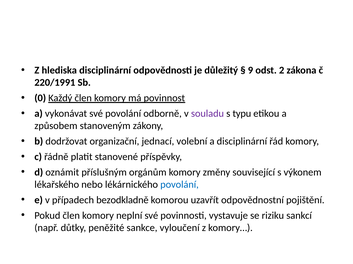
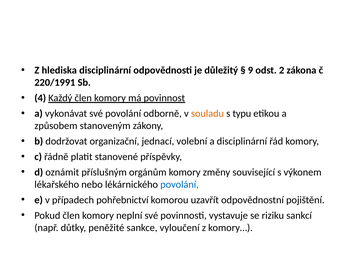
0: 0 -> 4 (40, 98)
souladu colour: purple -> orange (207, 114)
bezodkladně: bezodkladně -> pohřebnictví (122, 200)
